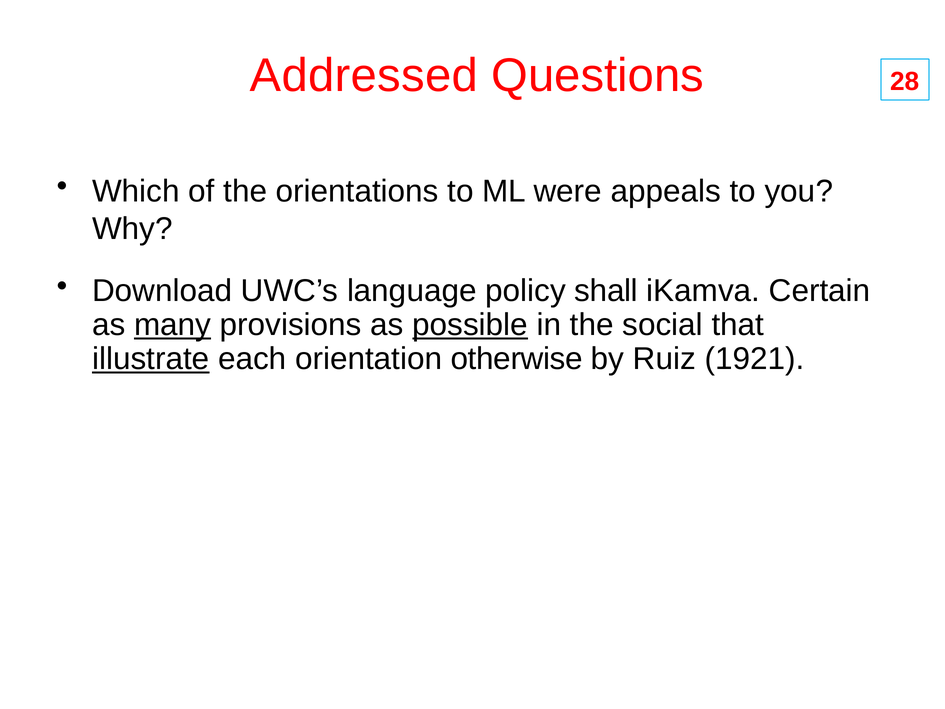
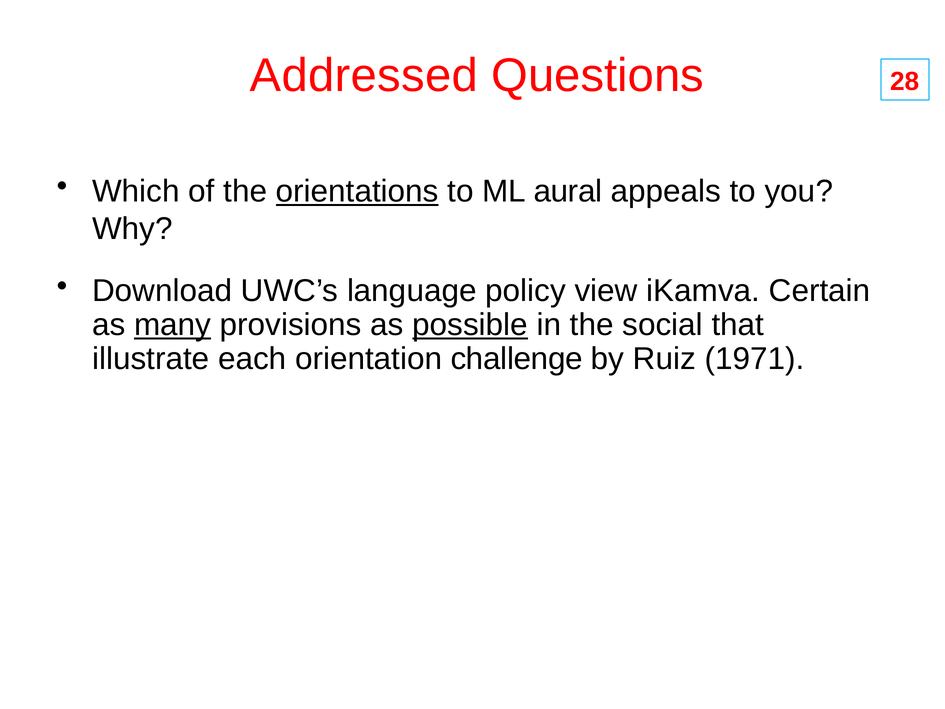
orientations underline: none -> present (357, 191)
were: were -> aural (568, 191)
shall: shall -> view (606, 291)
illustrate underline: present -> none (151, 359)
otherwise: otherwise -> challenge (517, 359)
1921: 1921 -> 1971 (755, 359)
